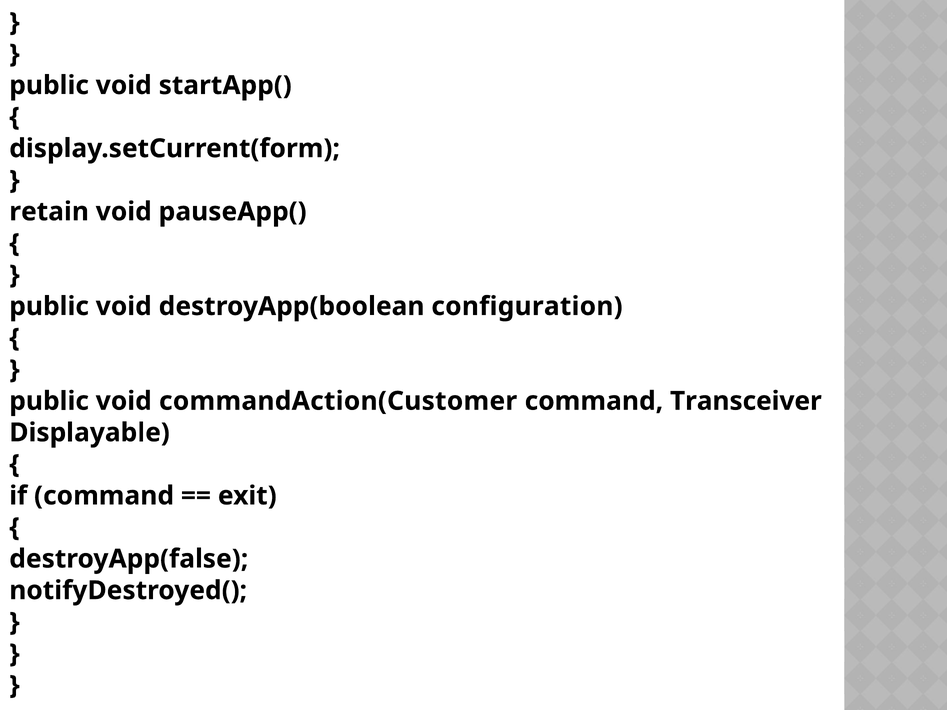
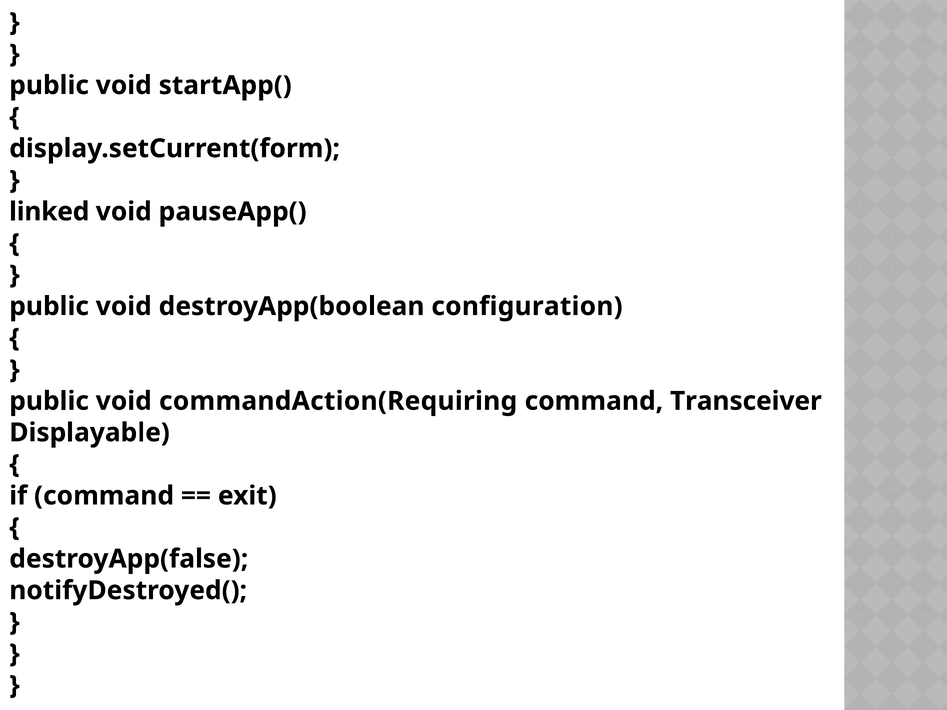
retain: retain -> linked (49, 212)
commandAction(Customer: commandAction(Customer -> commandAction(Requiring (338, 401)
